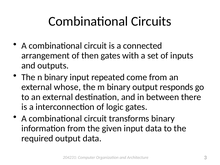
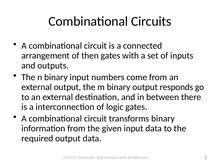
repeated: repeated -> numbers (108, 77)
external whose: whose -> output (67, 87)
